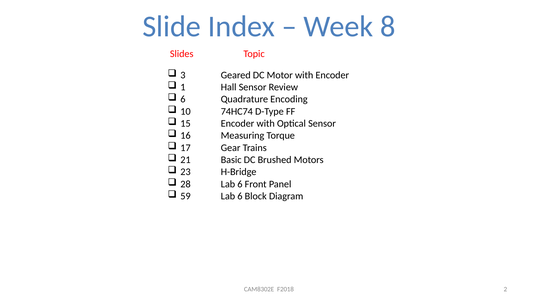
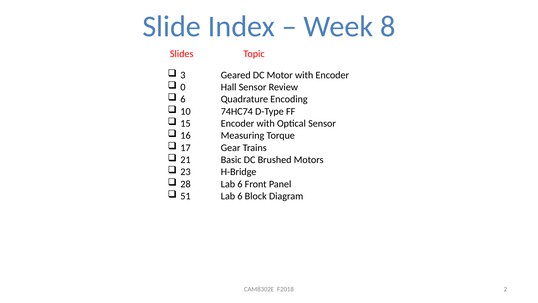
1: 1 -> 0 (183, 87)
59: 59 -> 51 (186, 196)
